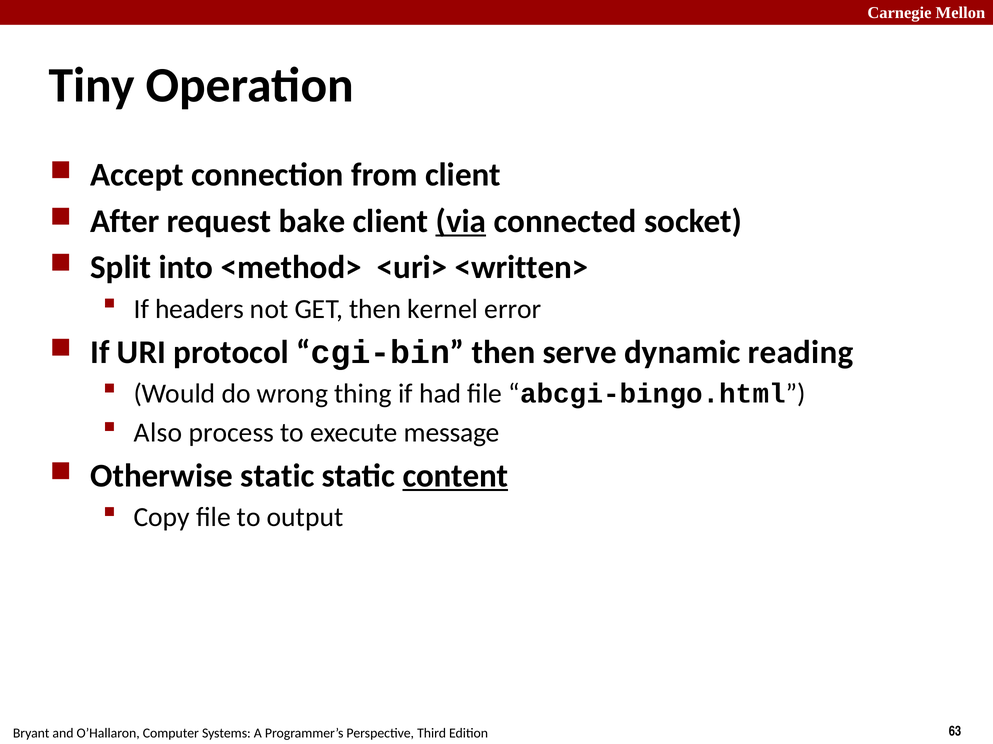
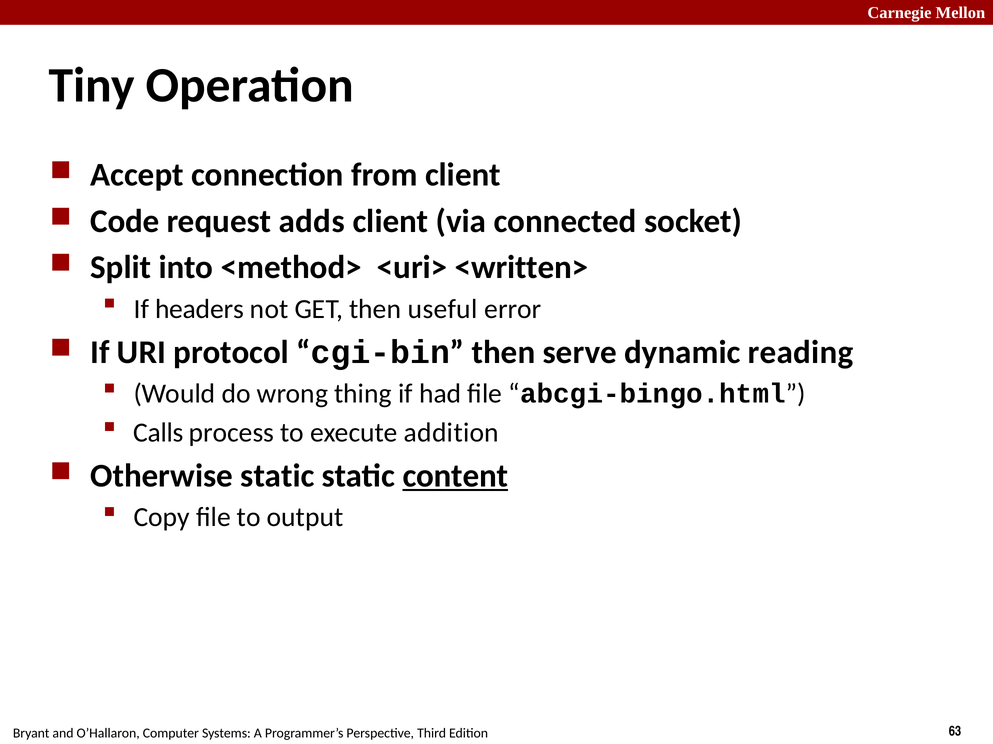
After: After -> Code (125, 221)
bake: bake -> adds (312, 221)
via underline: present -> none (461, 221)
kernel: kernel -> useful (443, 309)
Also: Also -> Calls (158, 433)
message: message -> addition (451, 433)
